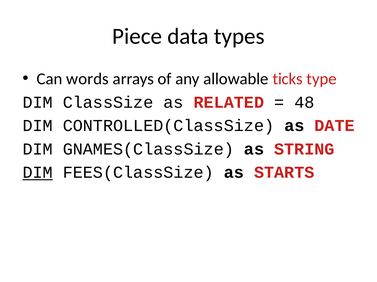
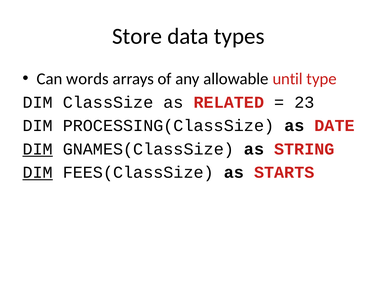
Piece: Piece -> Store (137, 36)
ticks: ticks -> until (288, 79)
48: 48 -> 23 (304, 103)
CONTROLLED(ClassSize: CONTROLLED(ClassSize -> PROCESSING(ClassSize (168, 126)
DIM underline: none -> present (38, 149)
